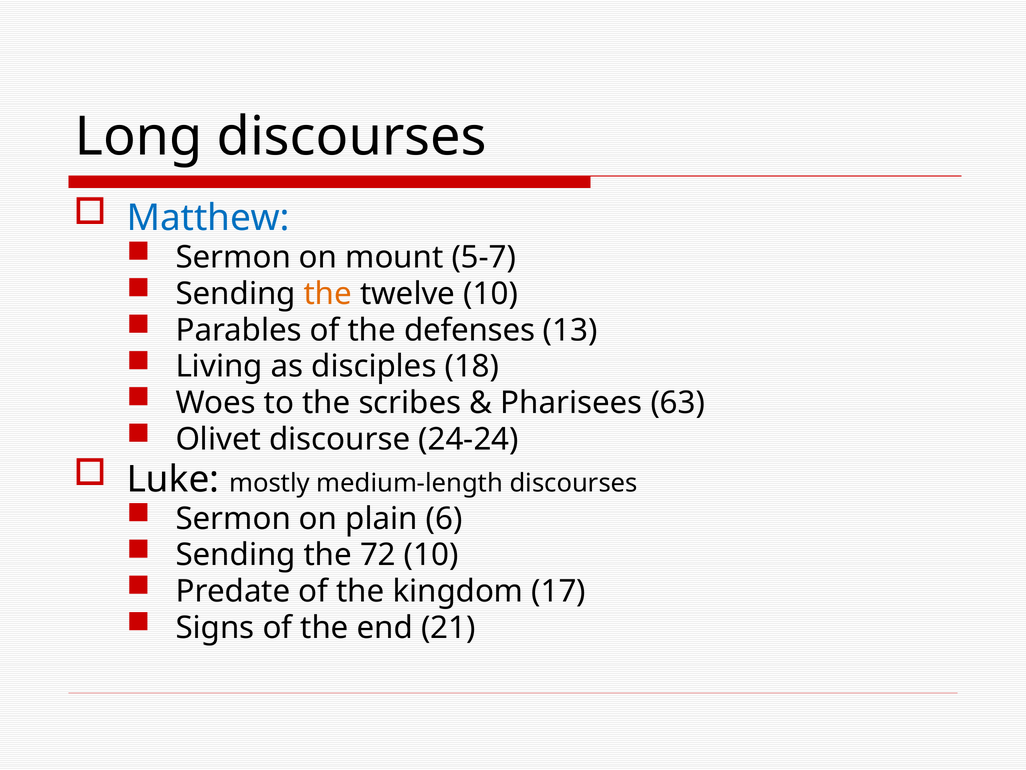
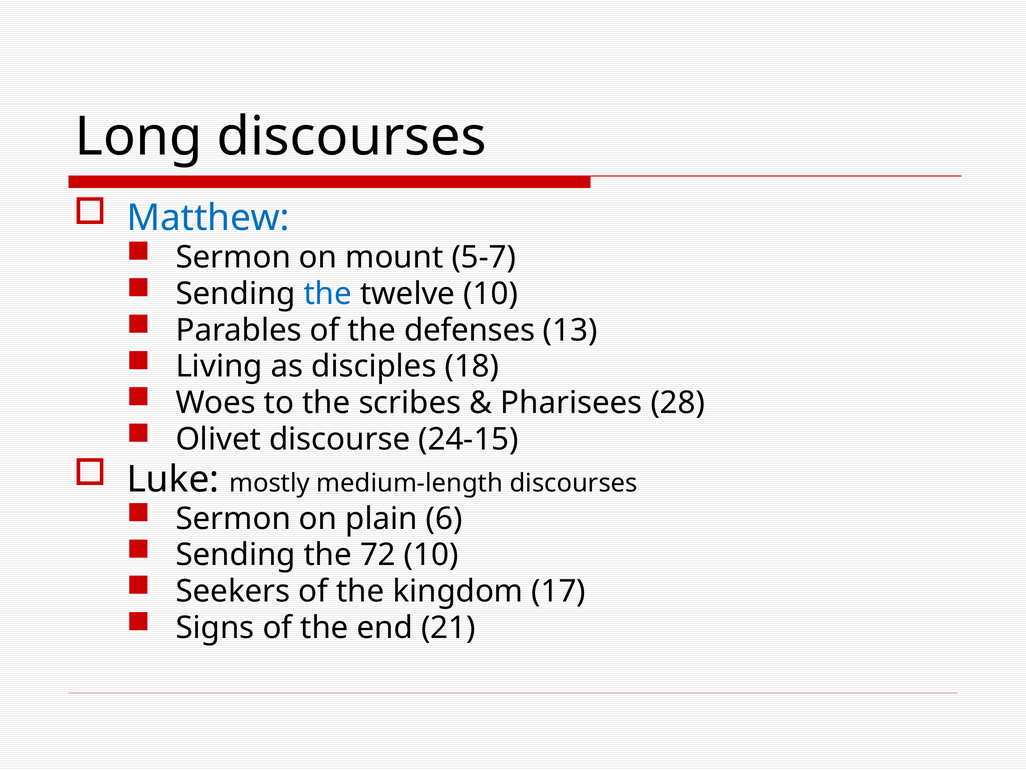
the colour: orange -> blue (328, 294)
63: 63 -> 28 (678, 403)
24-24: 24-24 -> 24-15 (469, 439)
Predate: Predate -> Seekers (233, 591)
